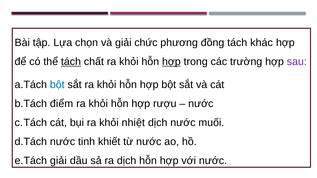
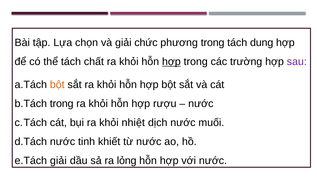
phương đồng: đồng -> trong (213, 43)
khác: khác -> dung (262, 43)
tách underline: present -> none (71, 62)
bột colour: blue -> orange (57, 85)
điểm: điểm -> trong (62, 104)
ra dịch: dịch -> lỏng (127, 161)
